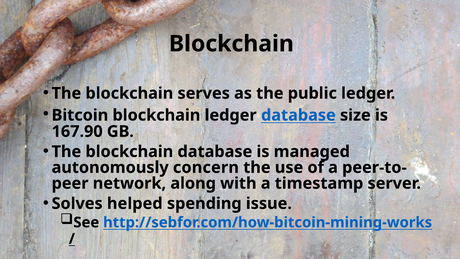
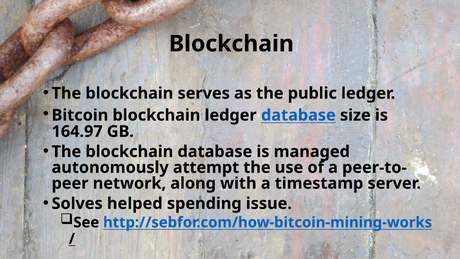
167.90: 167.90 -> 164.97 (77, 131)
concern: concern -> attempt (206, 167)
